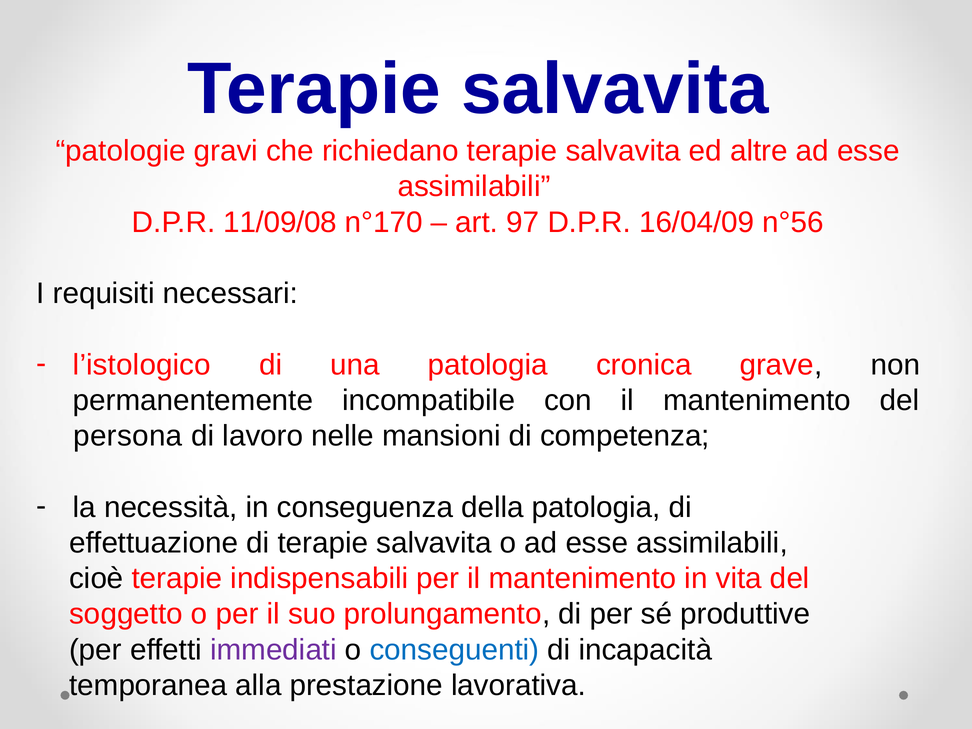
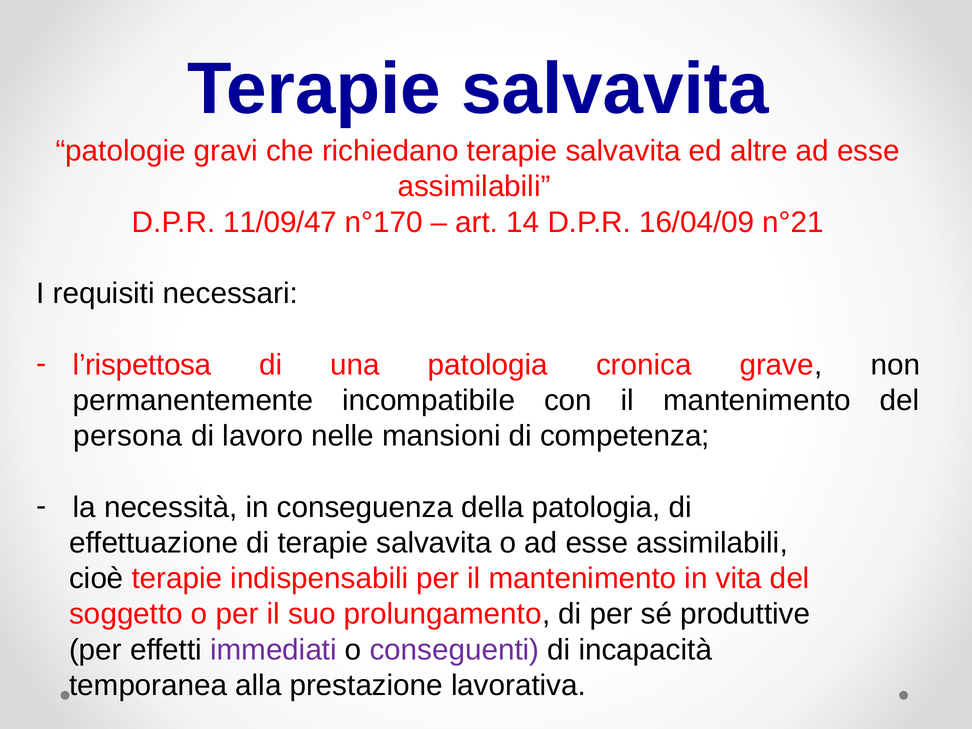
11/09/08: 11/09/08 -> 11/09/47 (280, 222)
97: 97 -> 14 (523, 222)
n°56: n°56 -> n°21 (793, 222)
l’istologico: l’istologico -> l’rispettosa (142, 365)
conseguenti colour: blue -> purple (454, 650)
